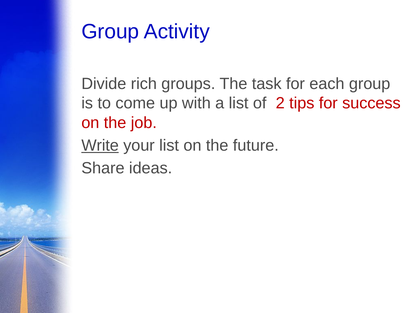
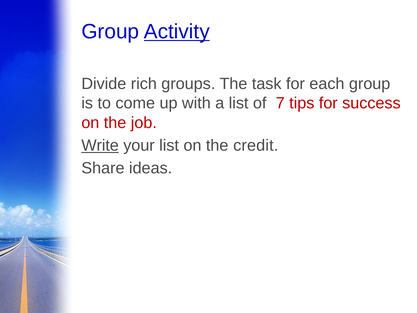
Activity underline: none -> present (177, 31)
2: 2 -> 7 (280, 103)
future: future -> credit (256, 145)
